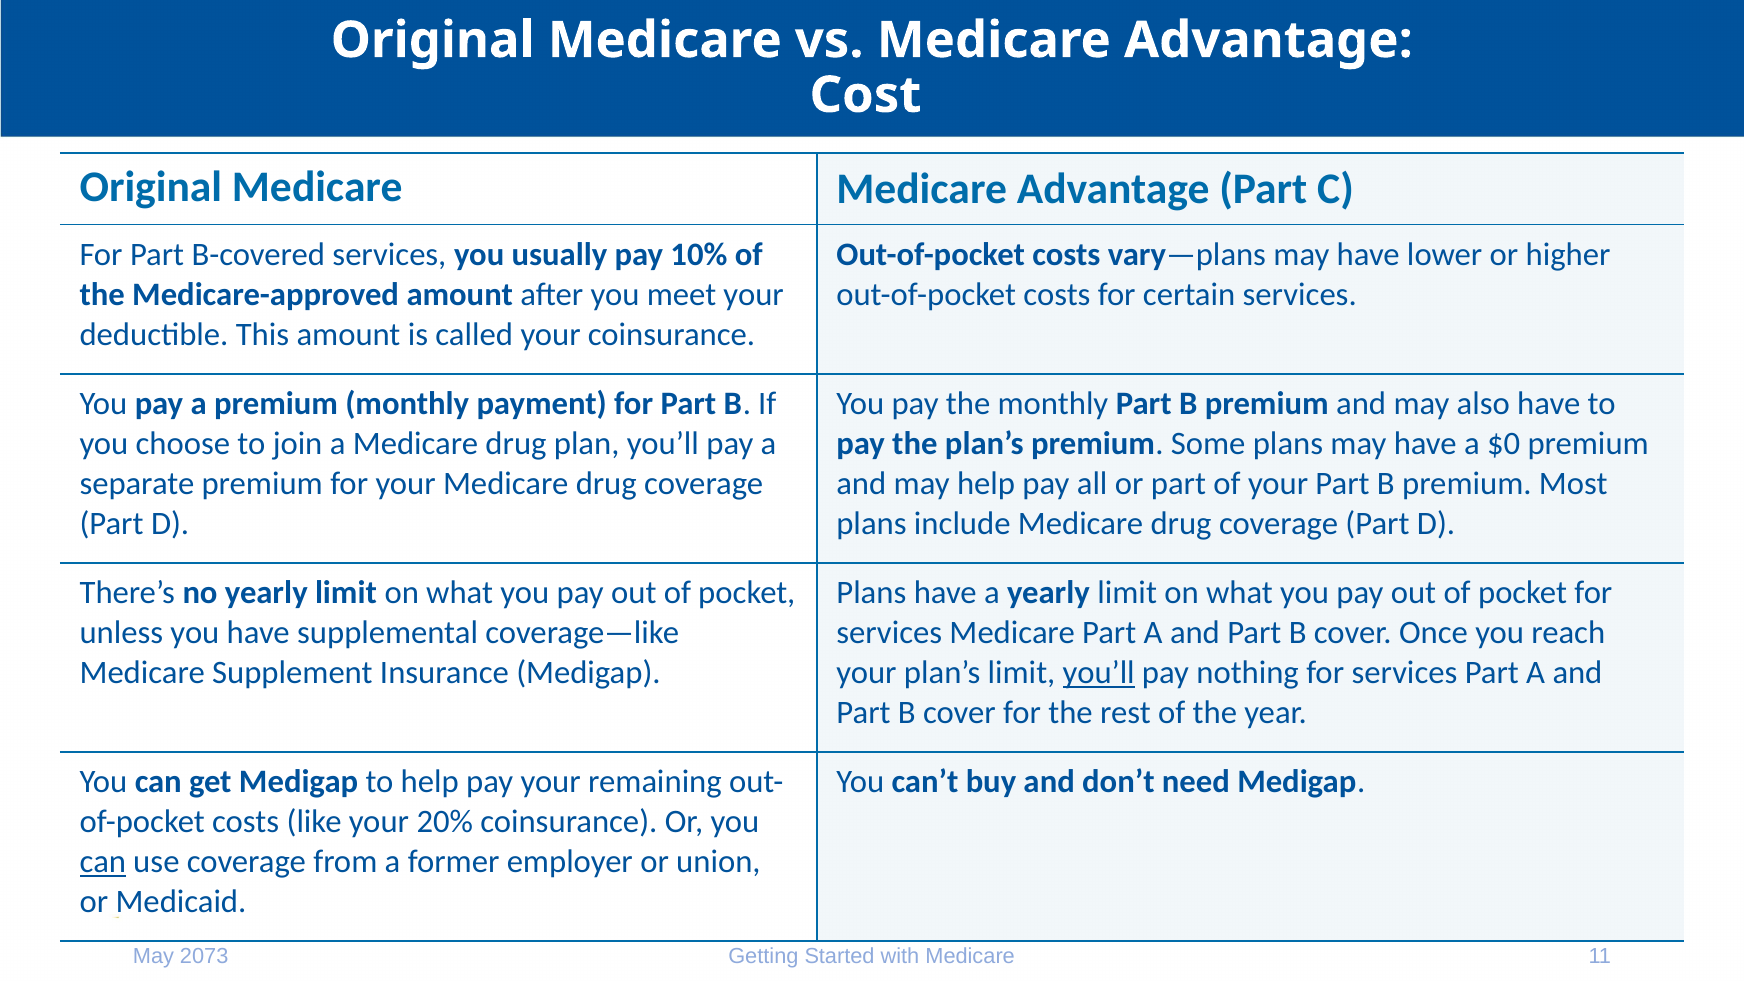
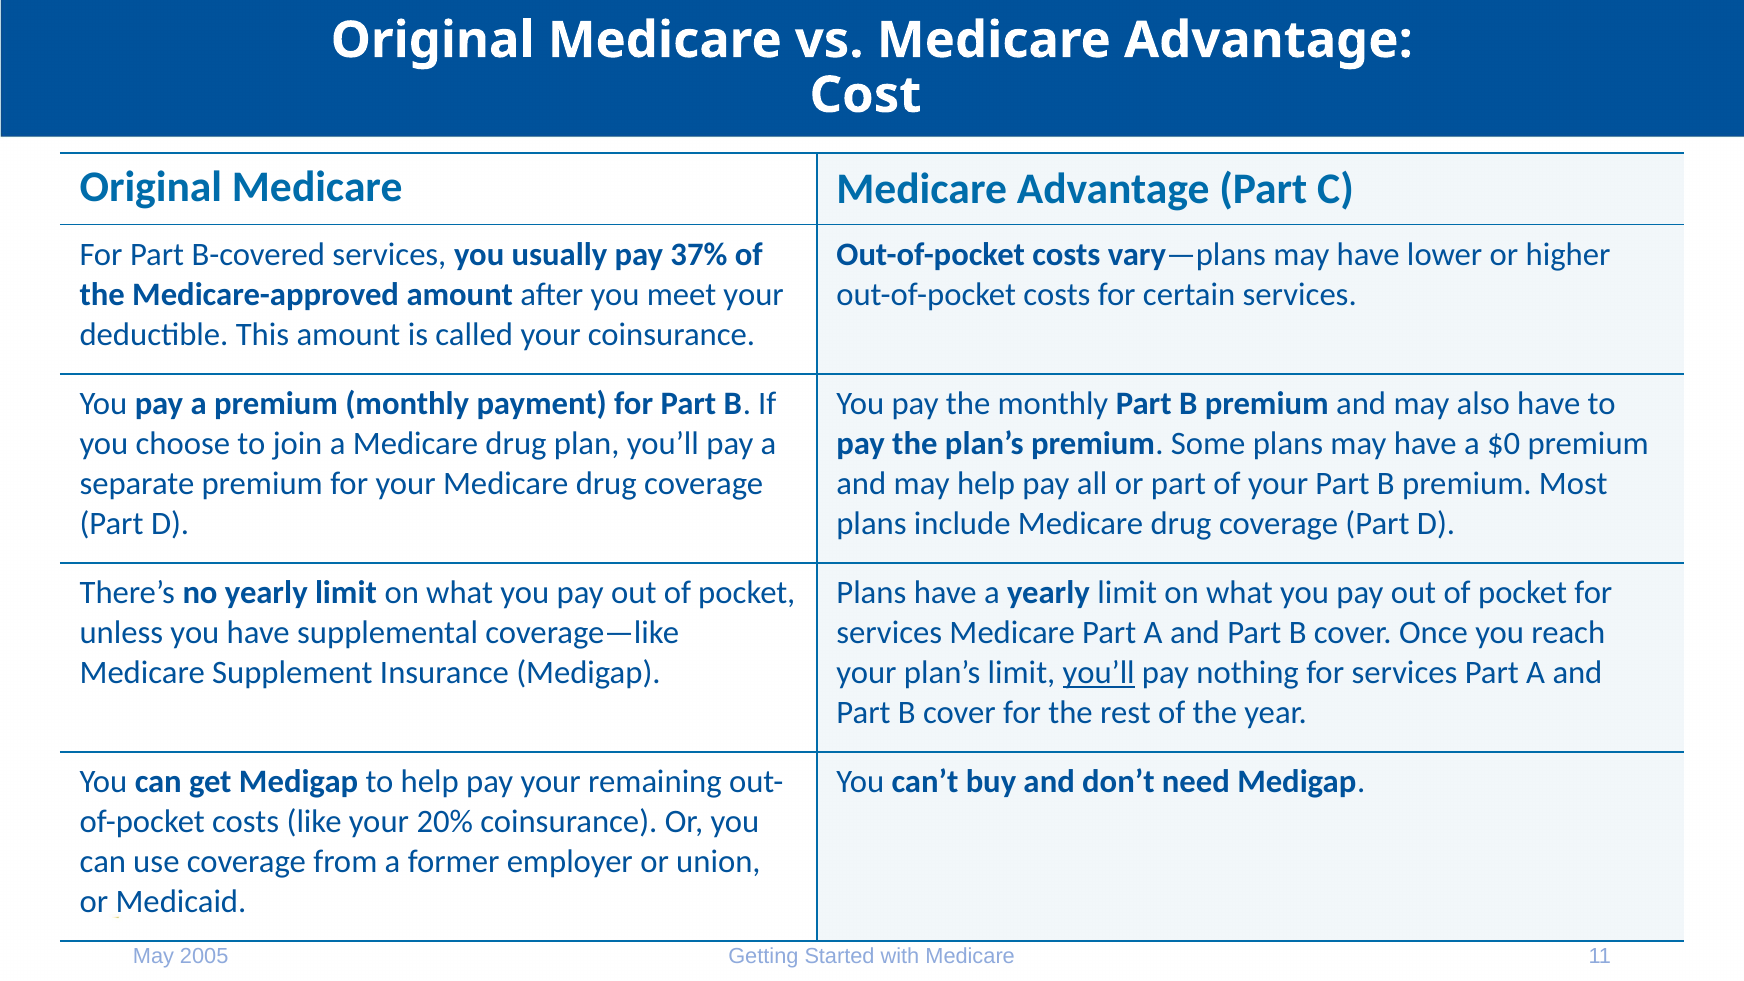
10%: 10% -> 37% (699, 255)
can underline: present -> none (103, 862)
2073: 2073 -> 2005 (204, 956)
